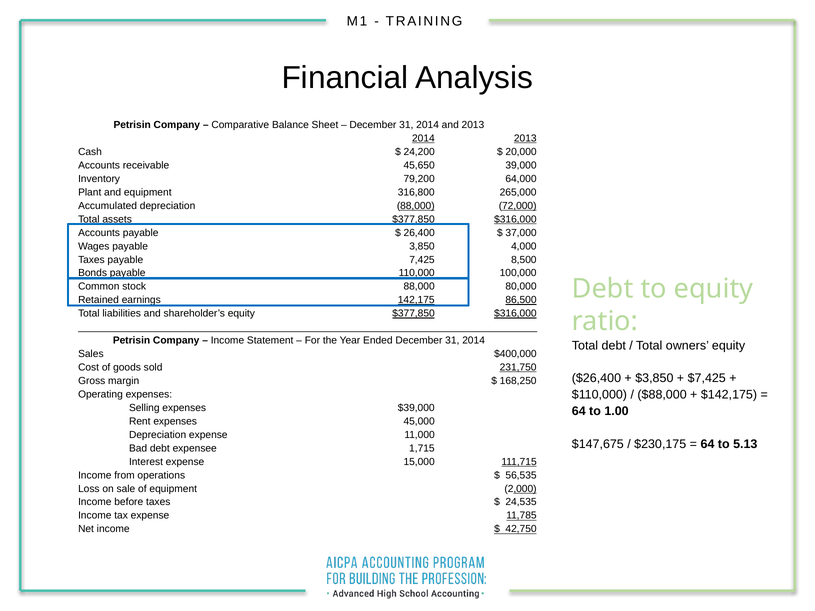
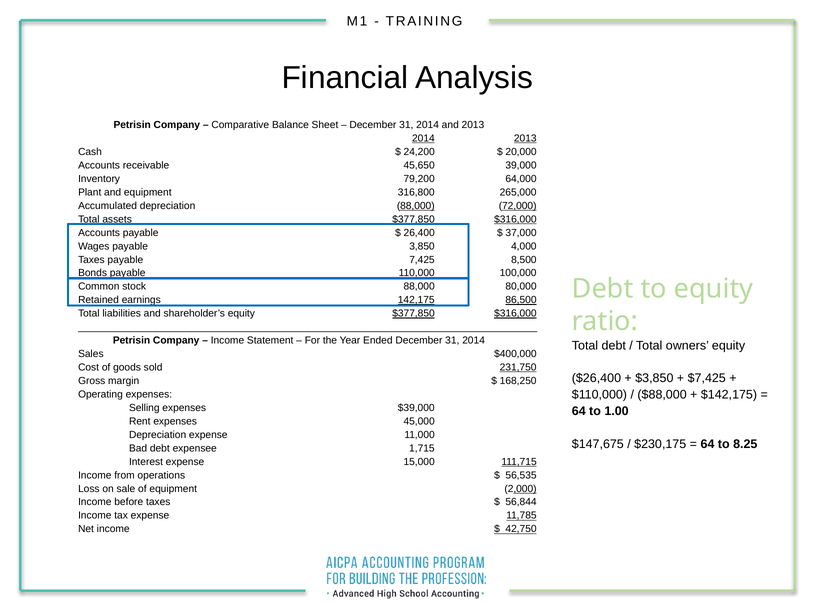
5.13: 5.13 -> 8.25 (745, 444)
24,535: 24,535 -> 56,844 (521, 502)
